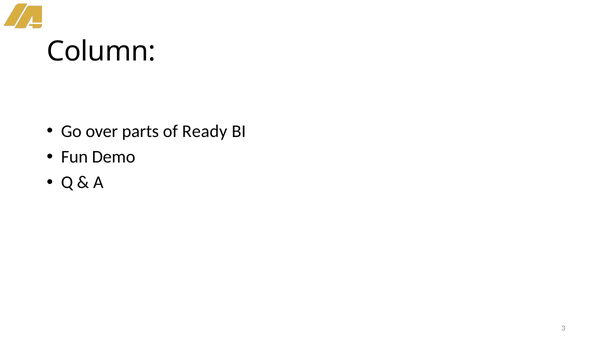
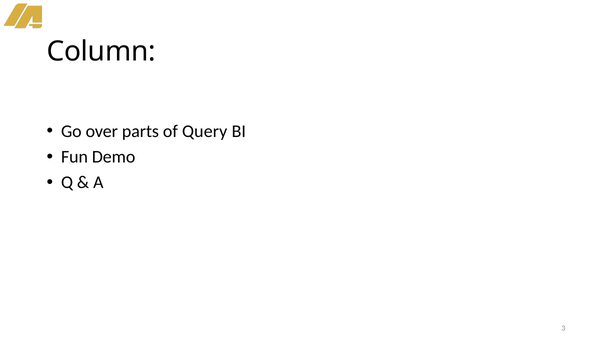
Ready: Ready -> Query (205, 131)
